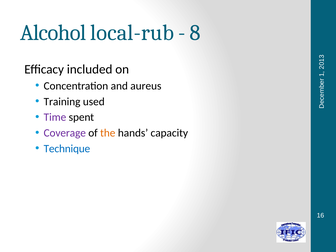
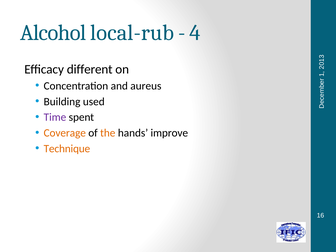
8: 8 -> 4 (195, 33)
included: included -> different (90, 69)
Training: Training -> Building (62, 102)
Coverage colour: purple -> orange (65, 133)
capacity: capacity -> improve (169, 133)
Technique colour: blue -> orange (67, 149)
